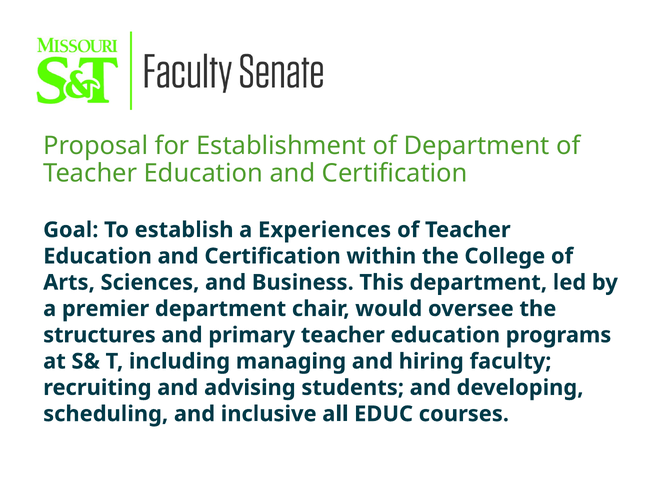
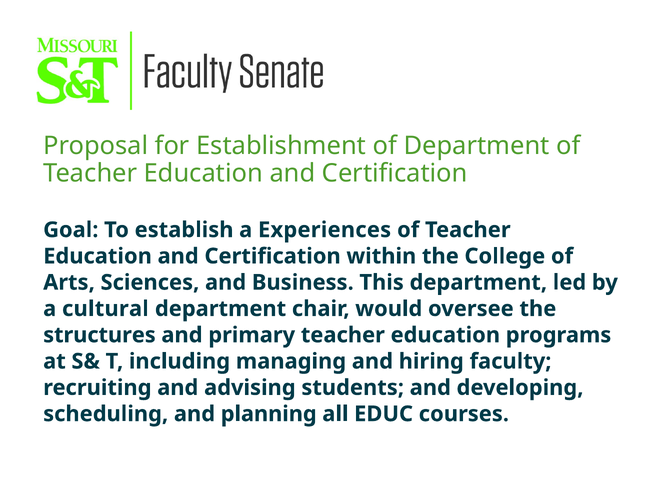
premier: premier -> cultural (105, 309)
inclusive: inclusive -> planning (269, 414)
